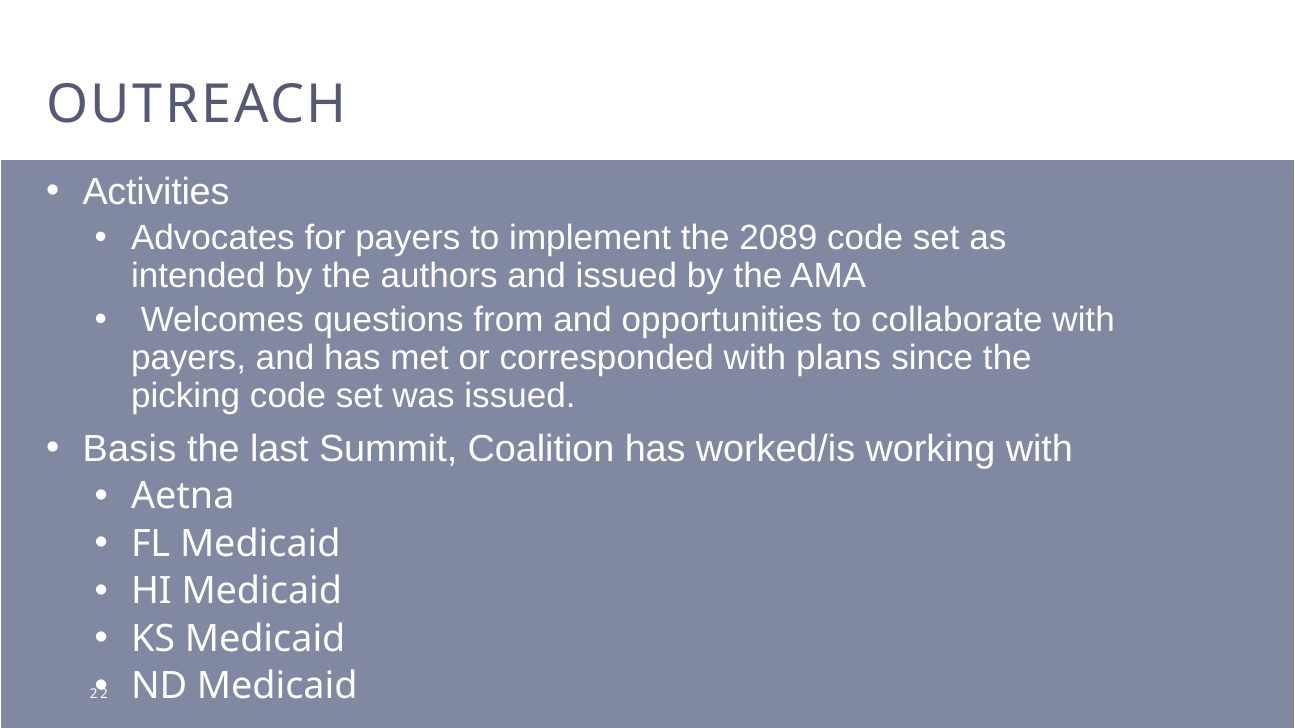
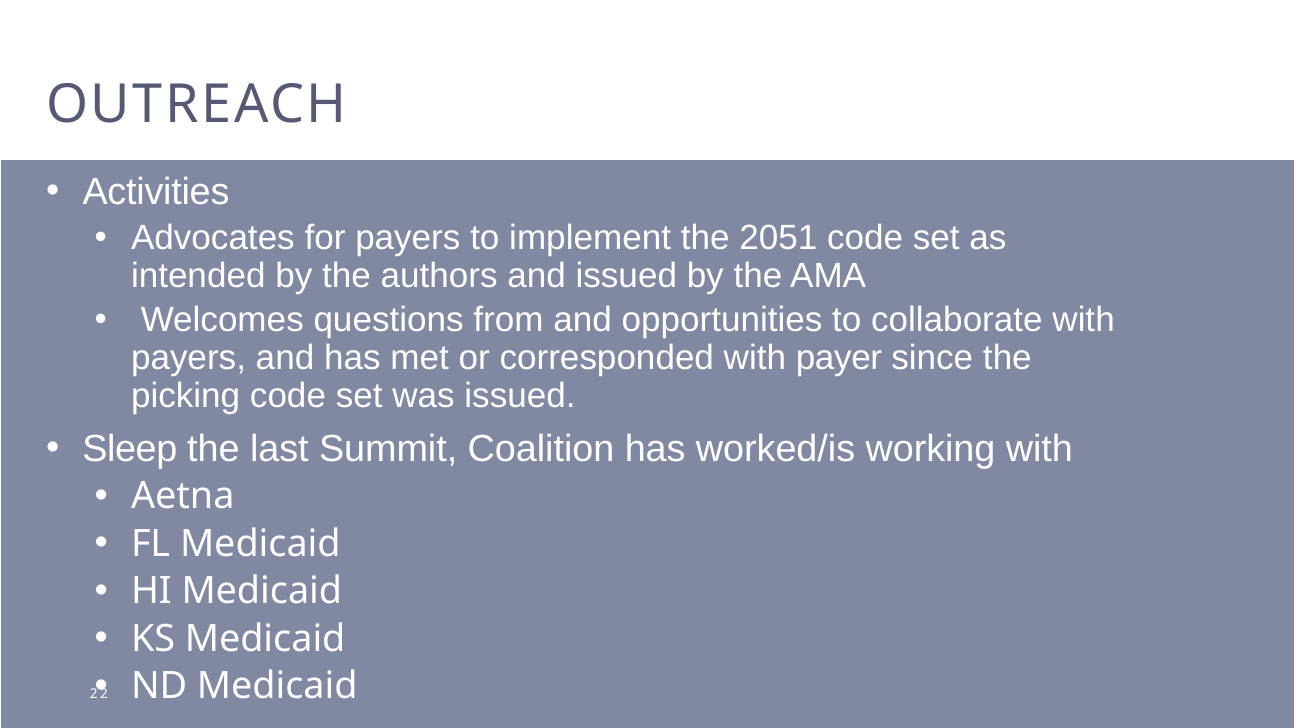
2089: 2089 -> 2051 (778, 238)
plans: plans -> payer (839, 358)
Basis: Basis -> Sleep (130, 449)
